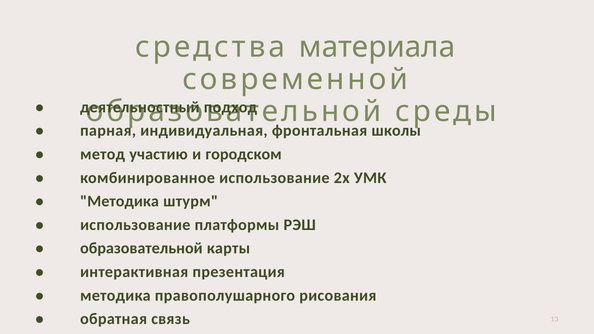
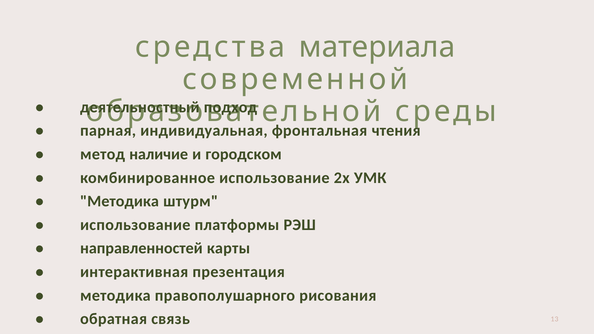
школы: школы -> чтения (396, 131)
участию: участию -> наличие (159, 154)
образовательной: образовательной -> направленностей (141, 248)
